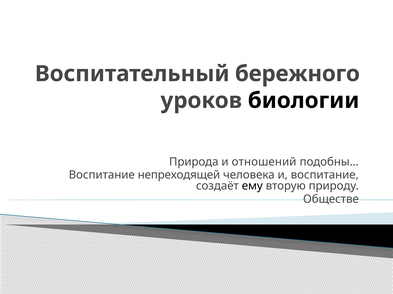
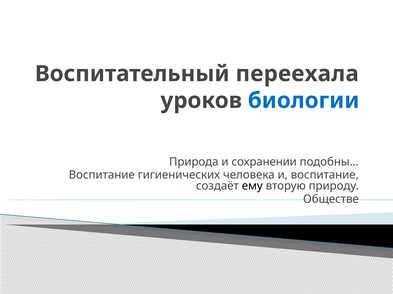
бережного: бережного -> переехала (297, 74)
биологии colour: black -> blue (304, 101)
отношений: отношений -> сохранении (264, 162)
непреходящей: непреходящей -> гигиенических (179, 175)
